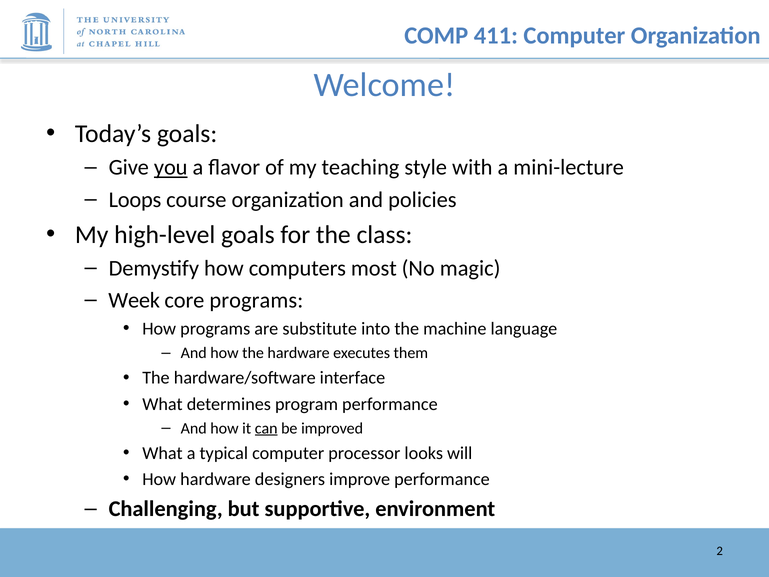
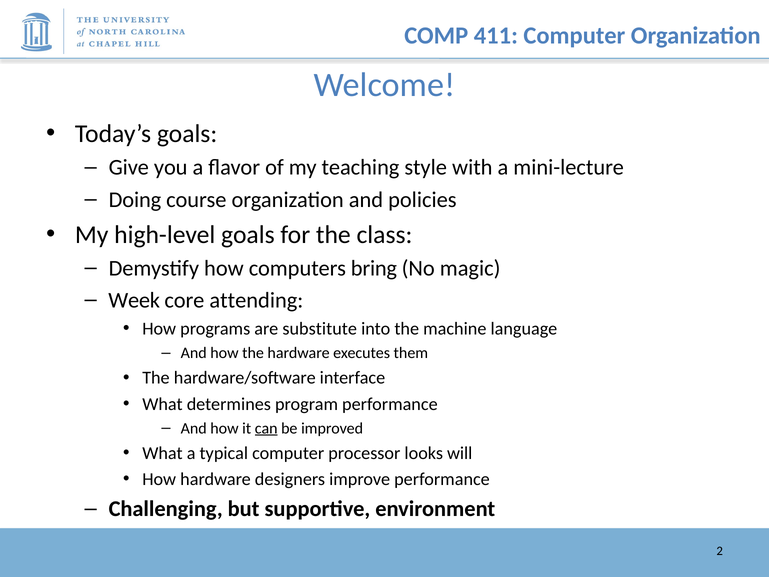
you underline: present -> none (171, 167)
Loops: Loops -> Doing (135, 200)
most: most -> bring (374, 268)
core programs: programs -> attending (256, 300)
